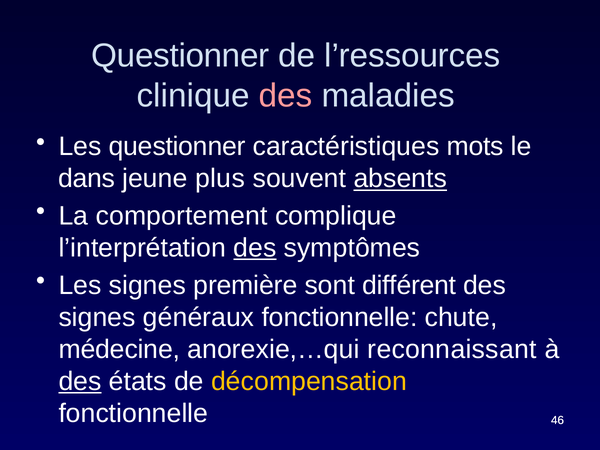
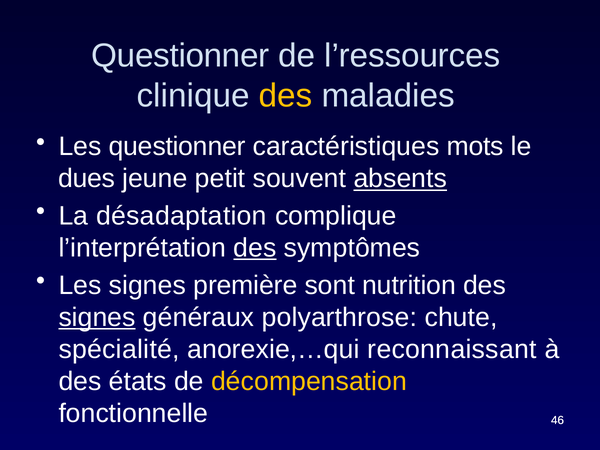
des colour: pink -> yellow (286, 96)
dans: dans -> dues (87, 179)
plus: plus -> petit (220, 179)
comportement: comportement -> désadaptation (181, 216)
différent: différent -> nutrition (409, 285)
signes underline: none -> present (97, 317)
généraux fonctionnelle: fonctionnelle -> polyarthrose (339, 317)
médecine: médecine -> spécialité (119, 349)
des underline: present -> none (80, 381)
